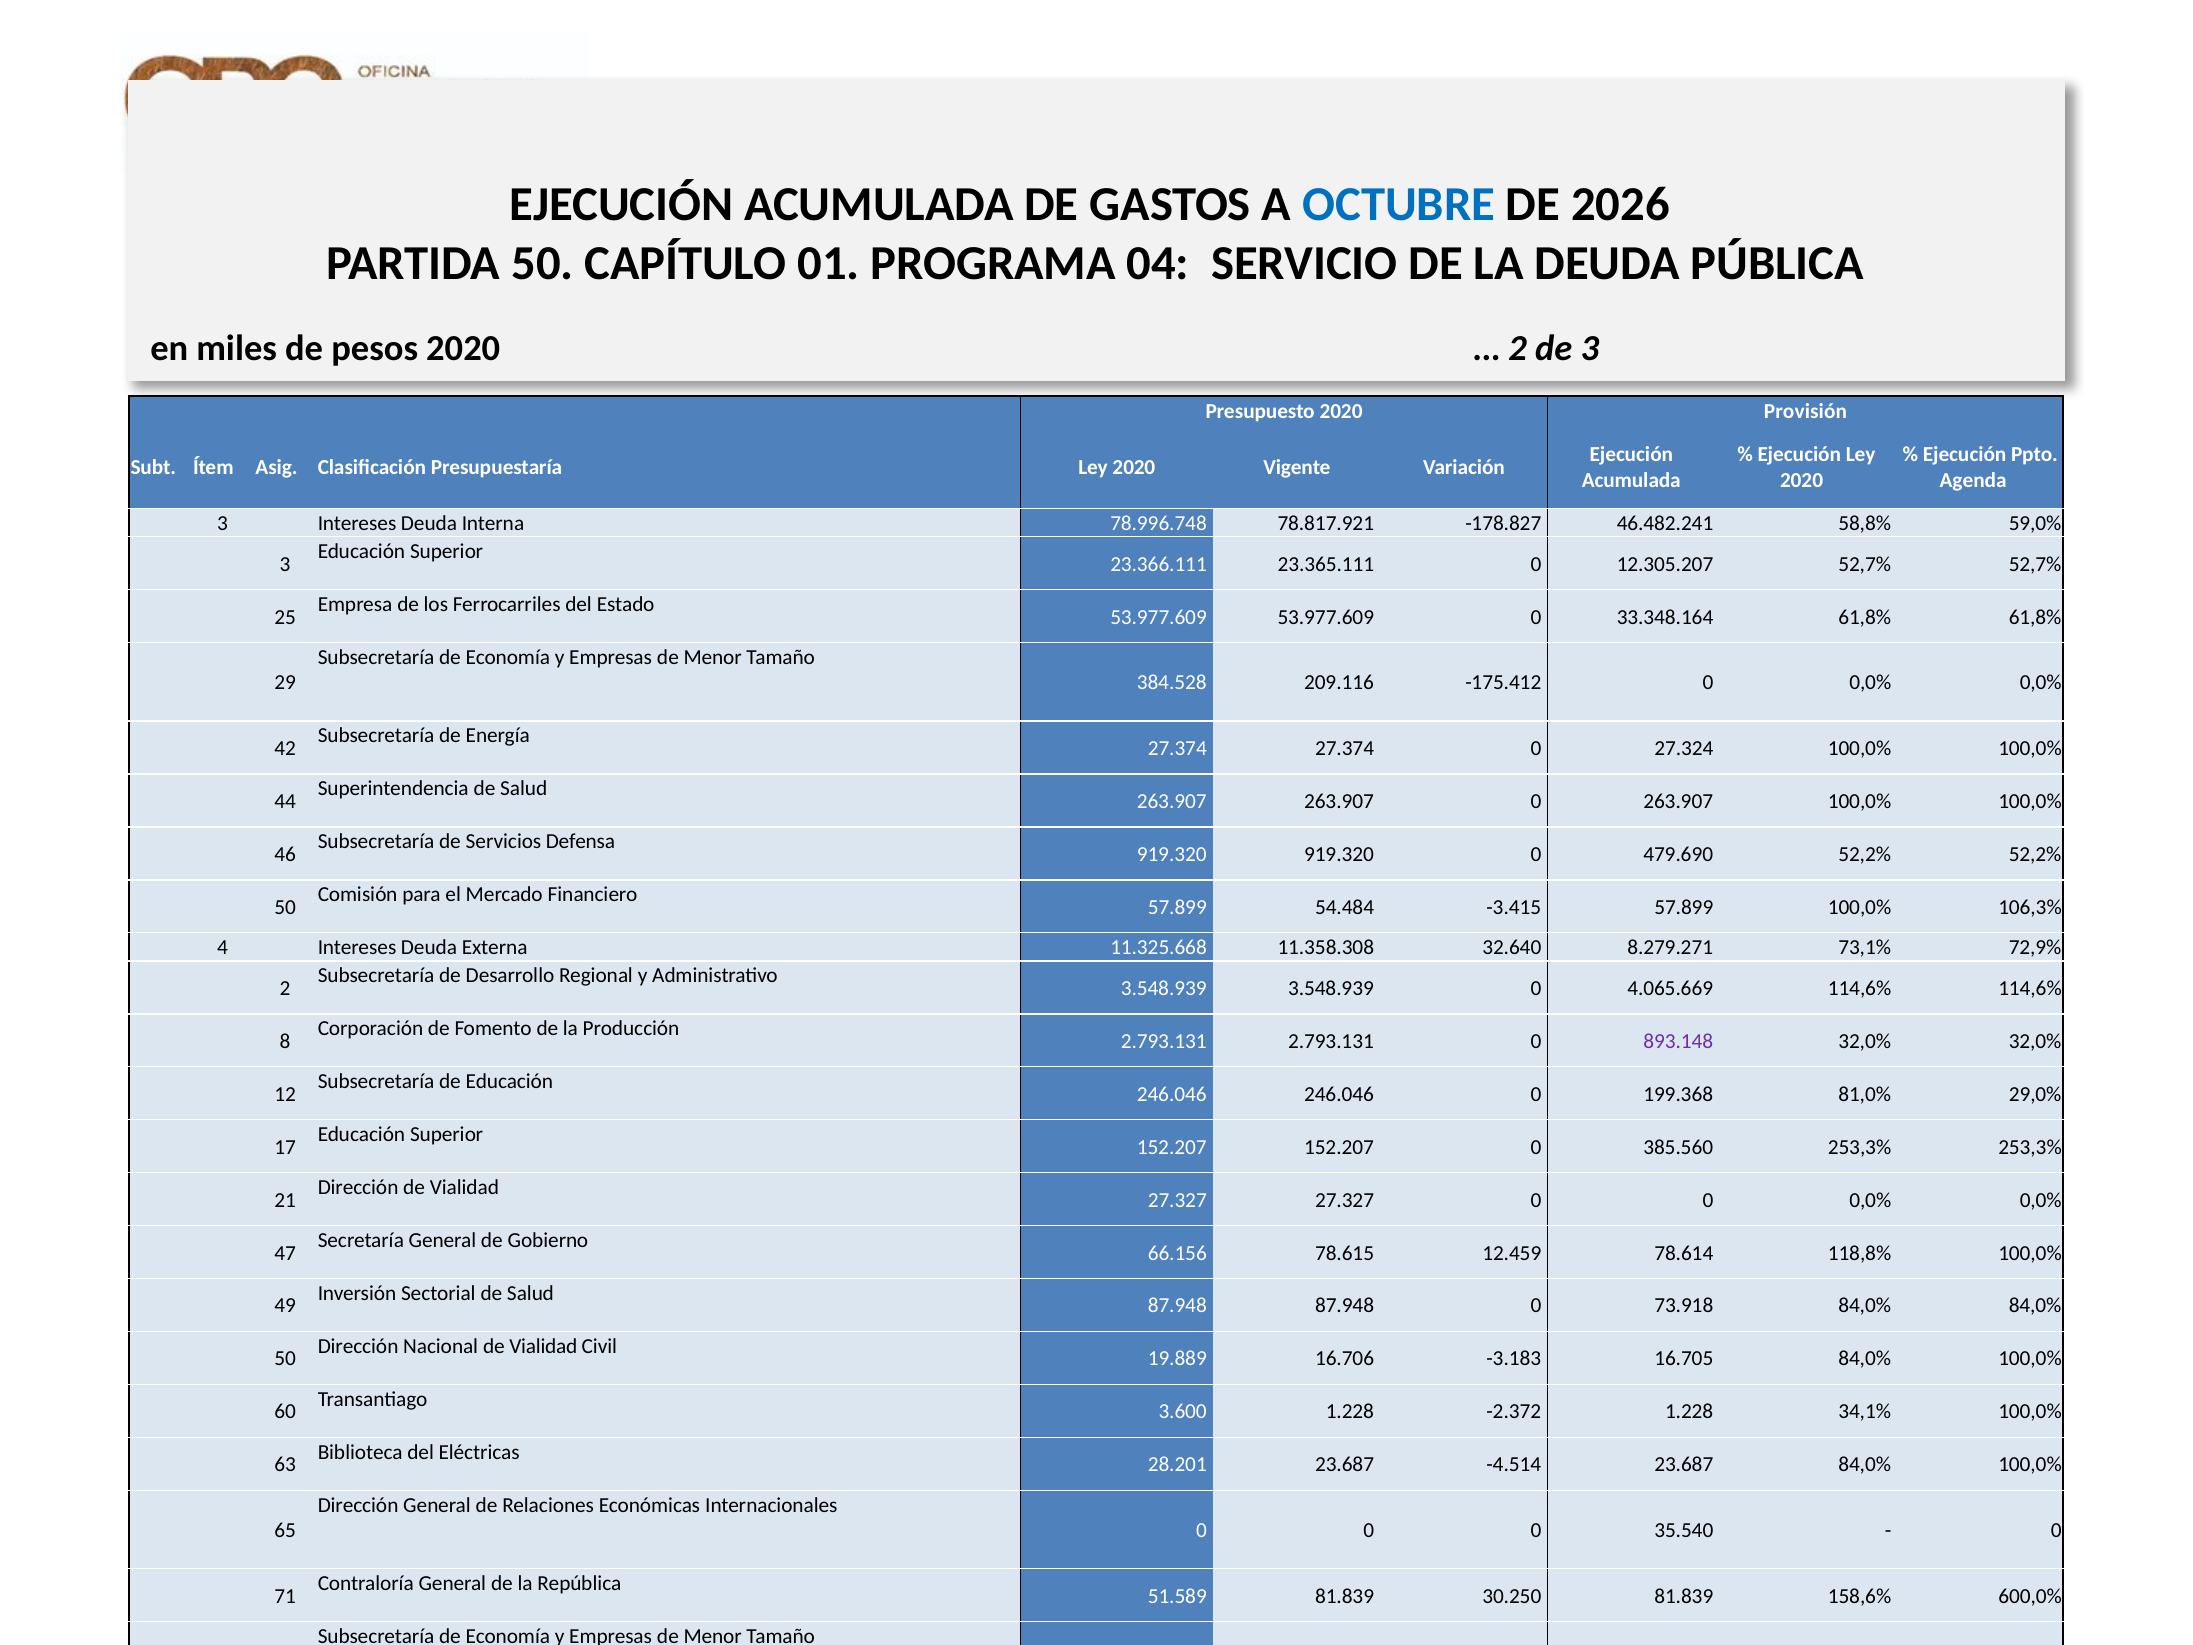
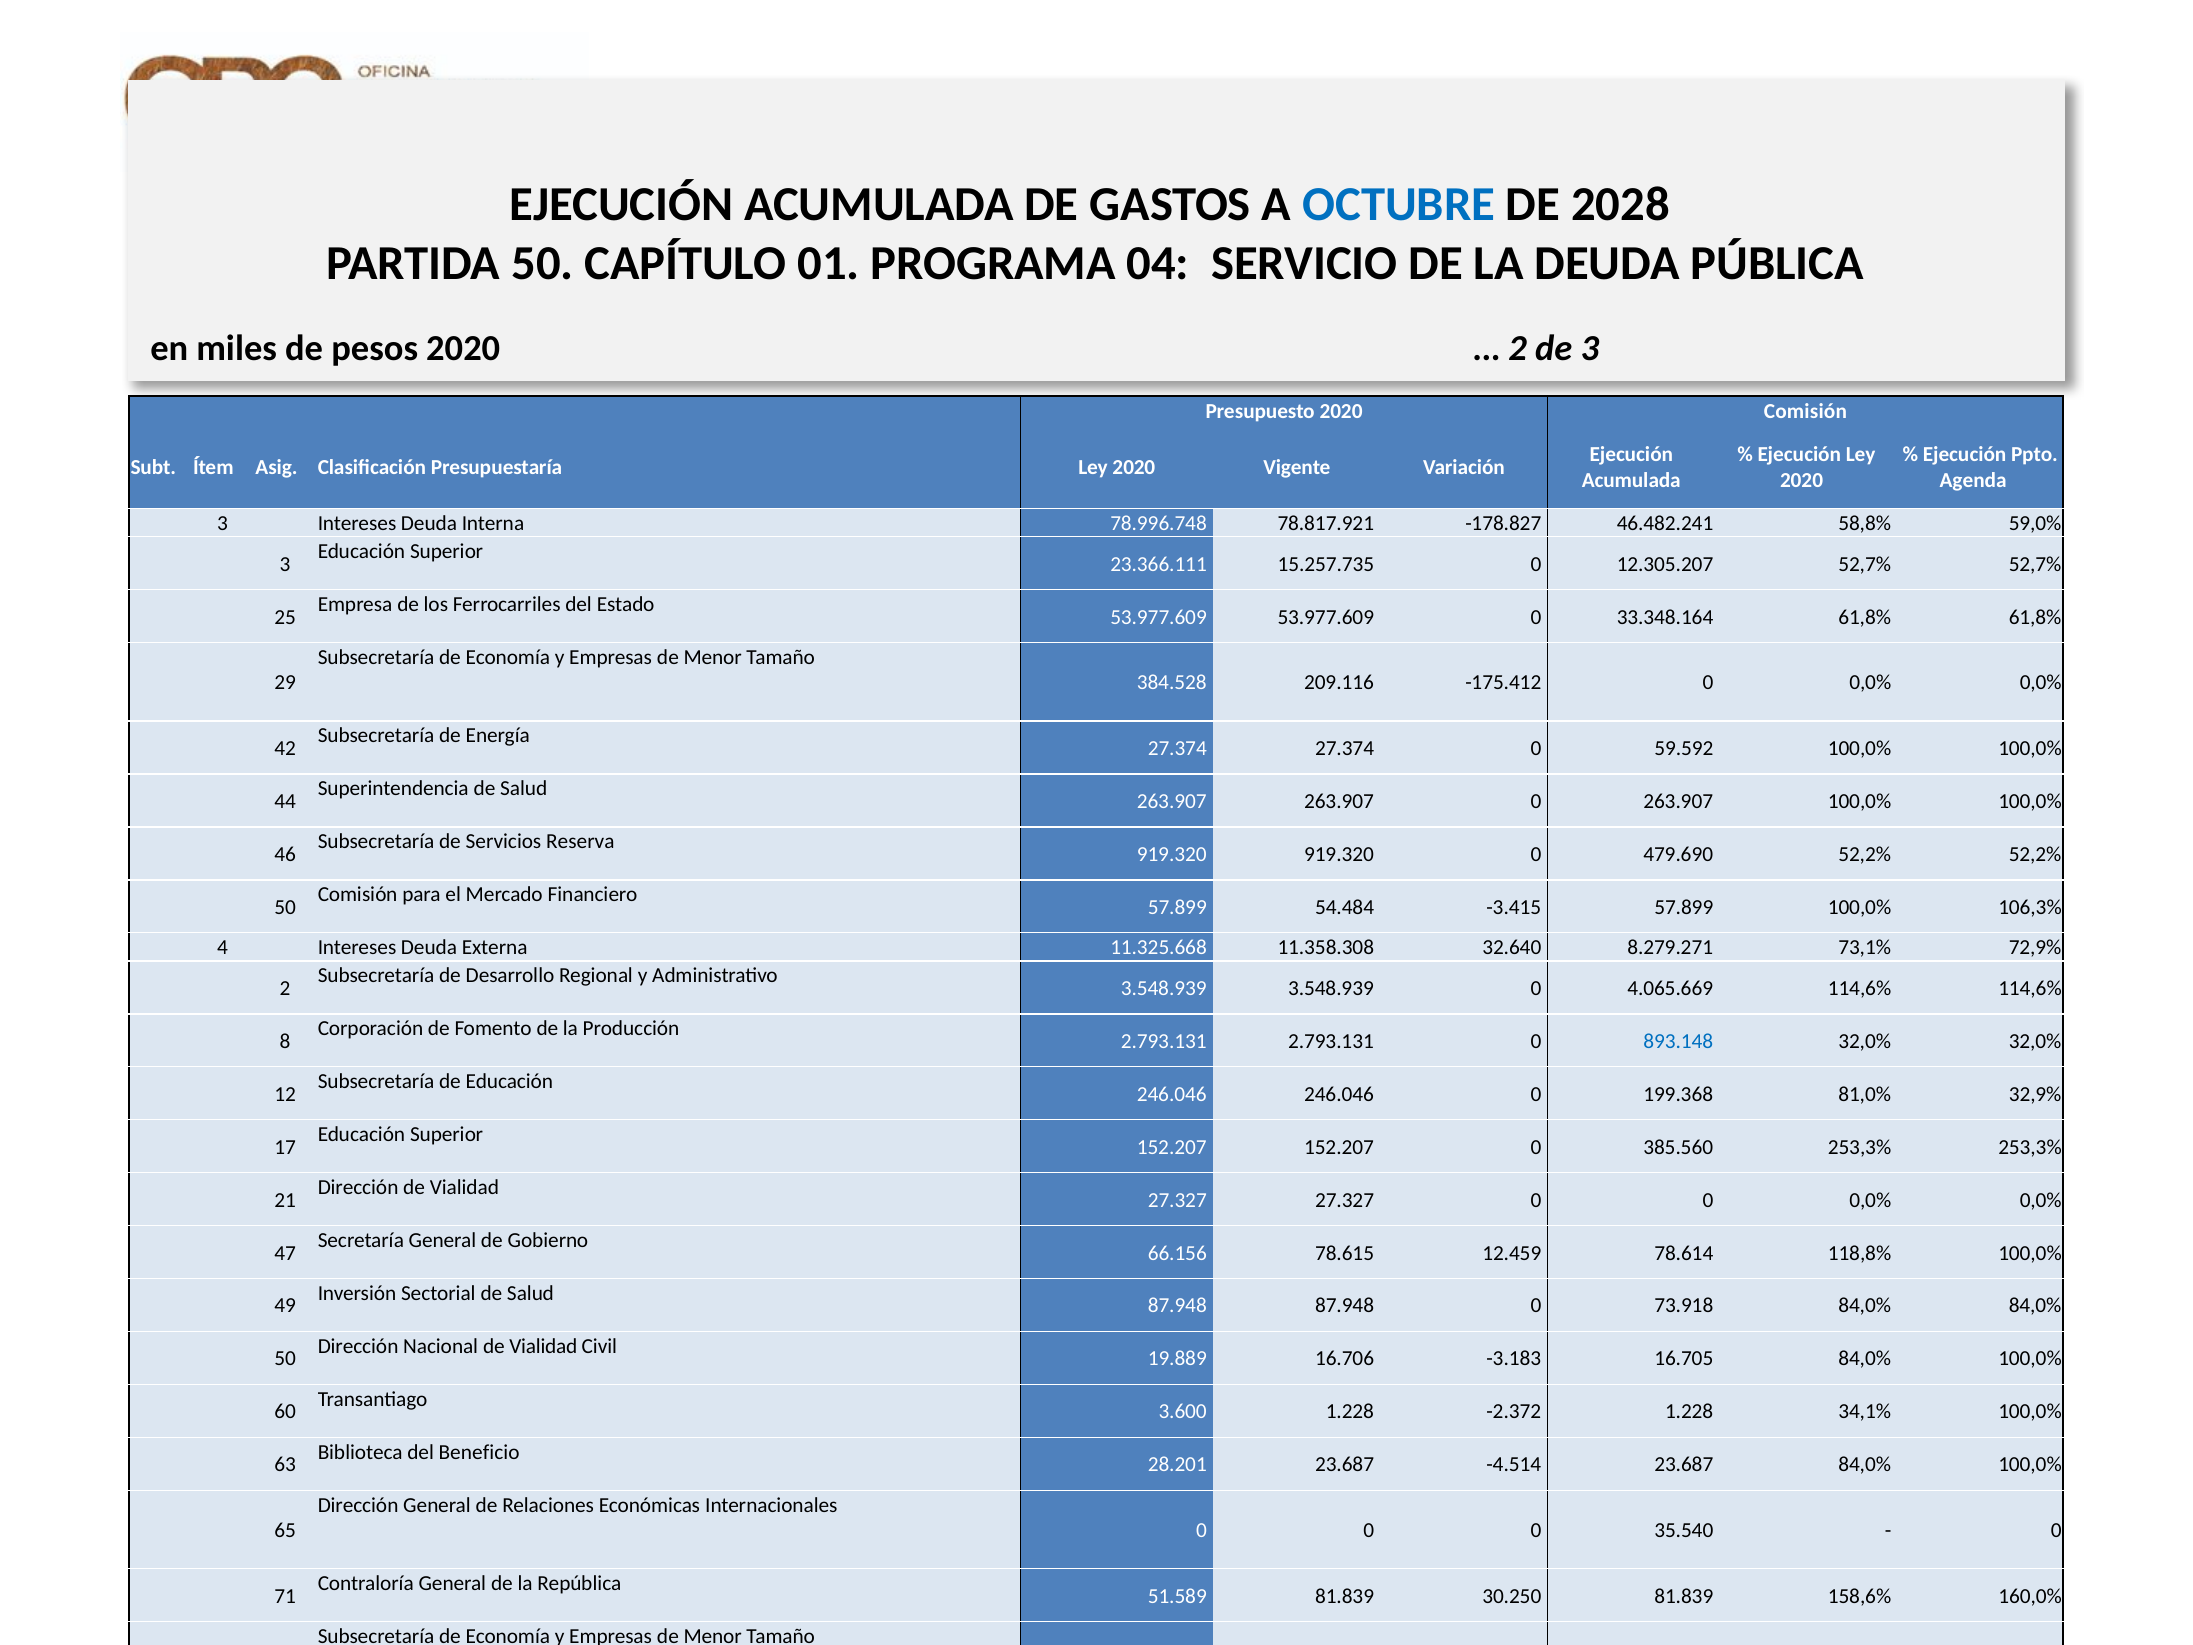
2026: 2026 -> 2028 (1621, 204)
2020 Provisión: Provisión -> Comisión (1805, 411)
23.365.111: 23.365.111 -> 15.257.735 (1326, 564)
27.324: 27.324 -> 59.592 (1684, 748)
Defensa: Defensa -> Reserva (580, 841)
893.148 colour: purple -> blue (1678, 1041)
29,0%: 29,0% -> 32,9% (2035, 1094)
Eléctricas: Eléctricas -> Beneficio (479, 1452)
600,0%: 600,0% -> 160,0% (2030, 1596)
